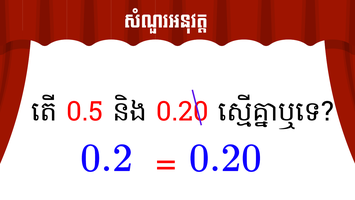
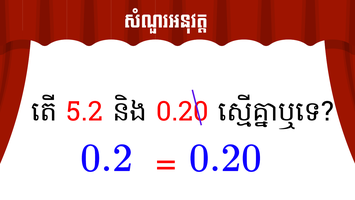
0.5: 0.5 -> 5.2 (85, 111)
